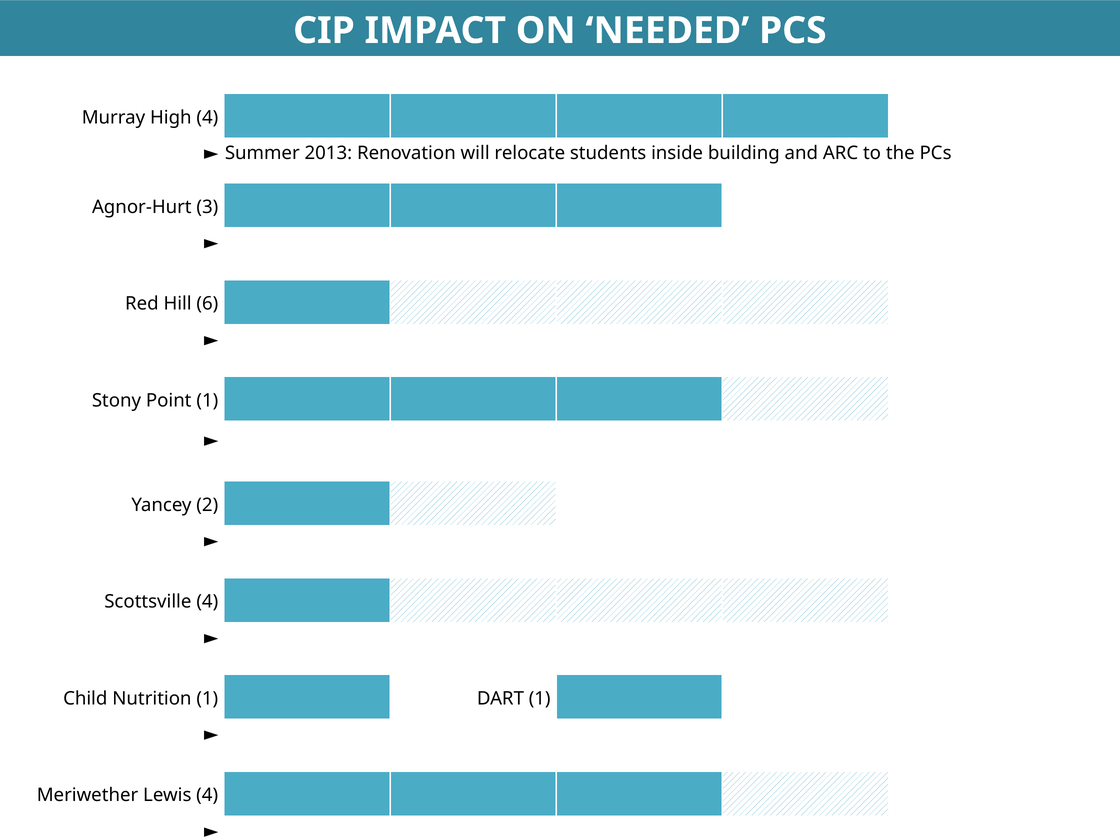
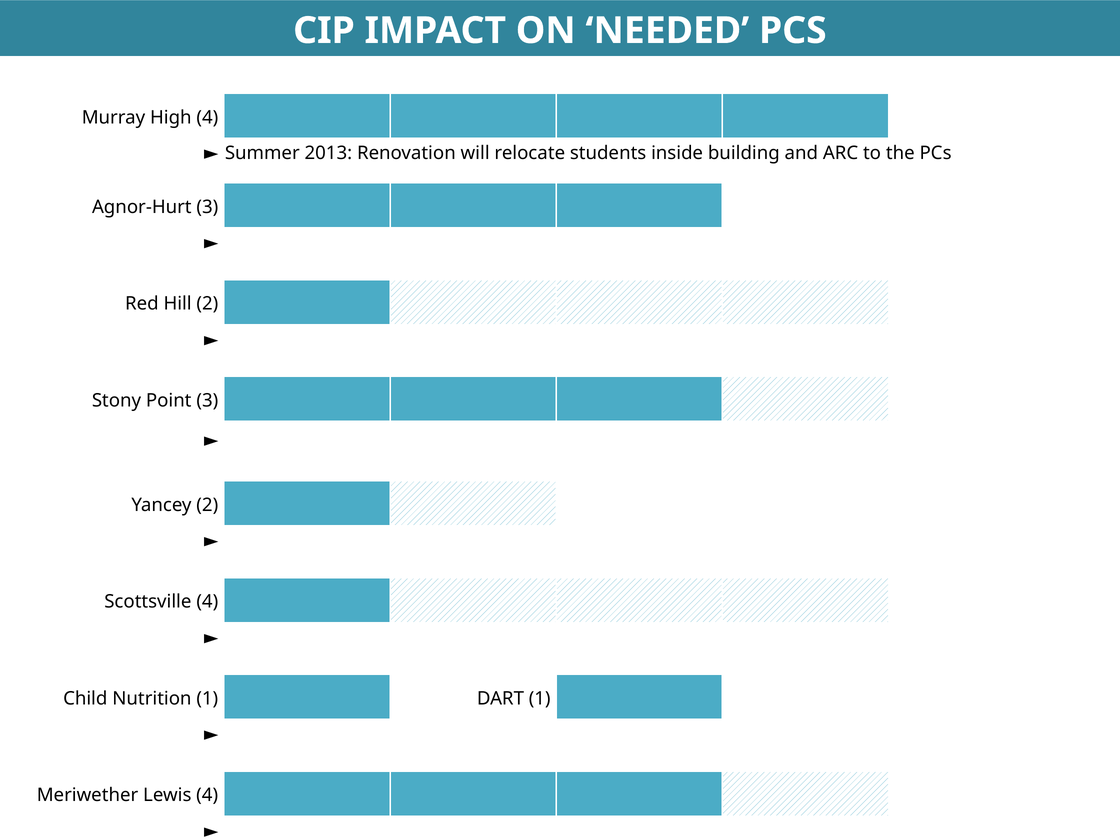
Hill 6: 6 -> 2 (207, 304)
Point 1: 1 -> 3 (207, 400)
